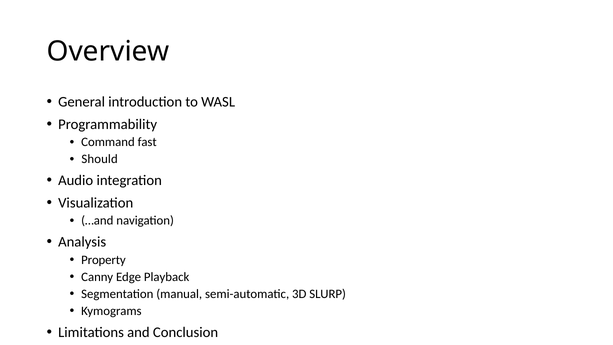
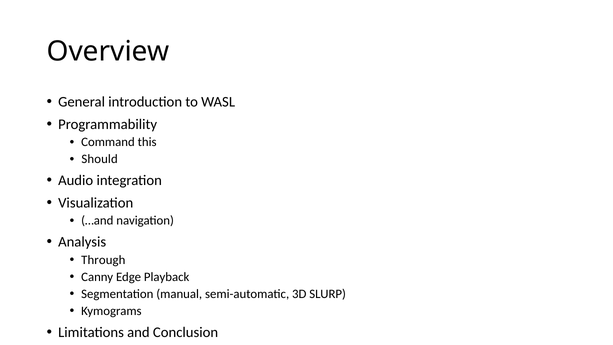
fast: fast -> this (147, 142)
Property: Property -> Through (103, 260)
